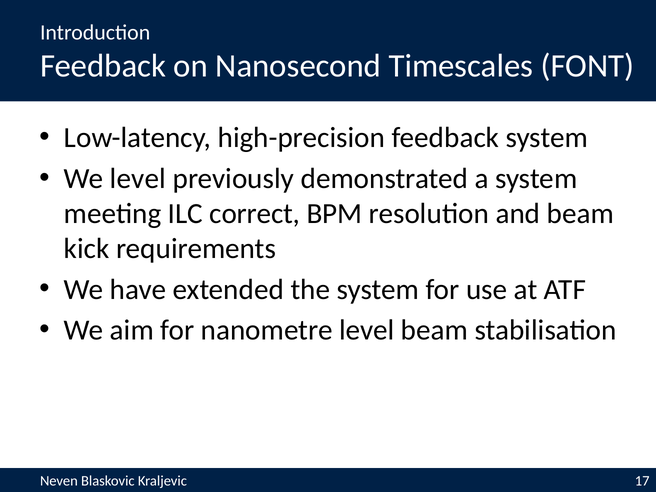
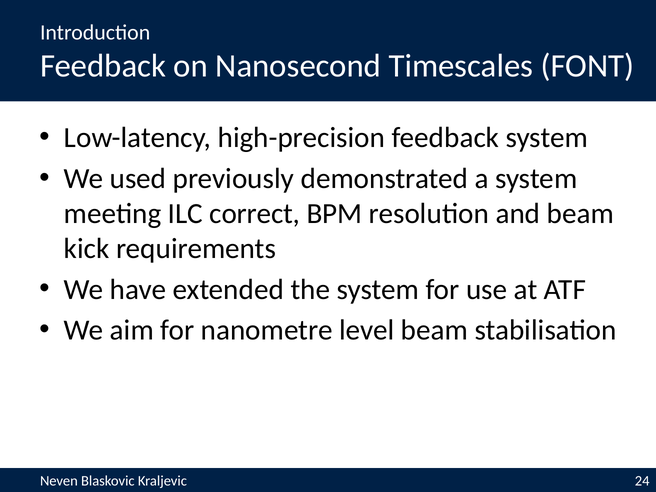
We level: level -> used (138, 179)
17: 17 -> 24 (642, 481)
